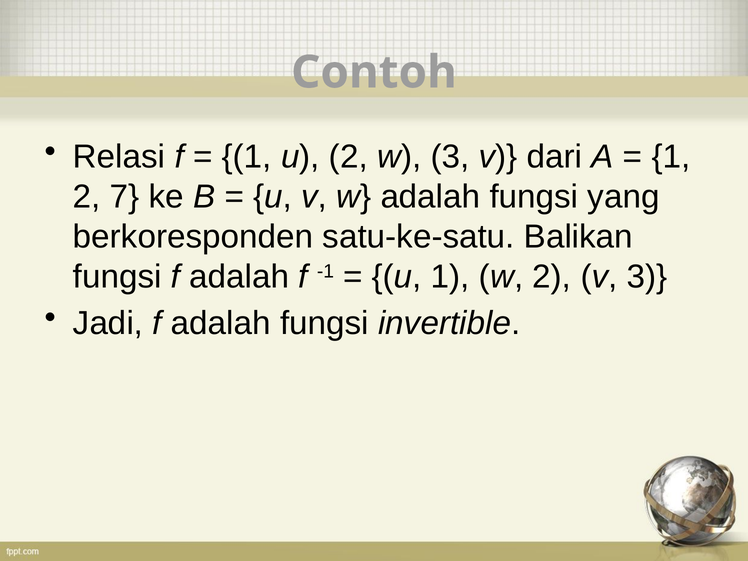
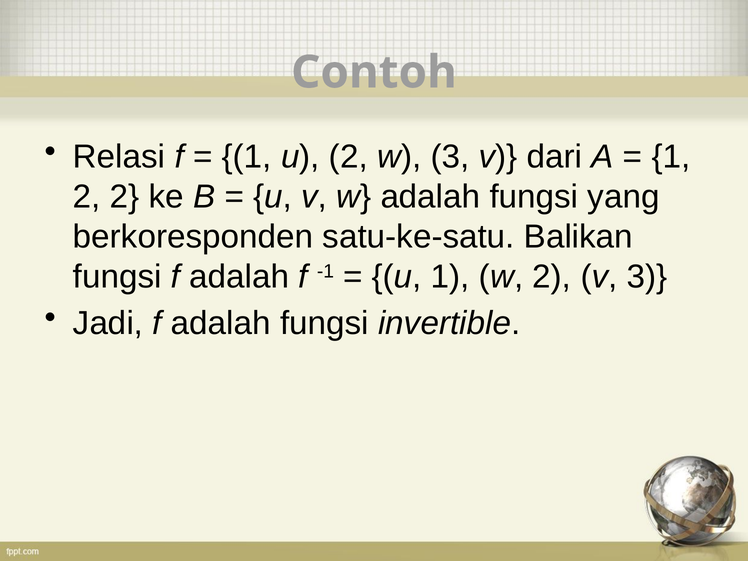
2 7: 7 -> 2 (125, 197)
